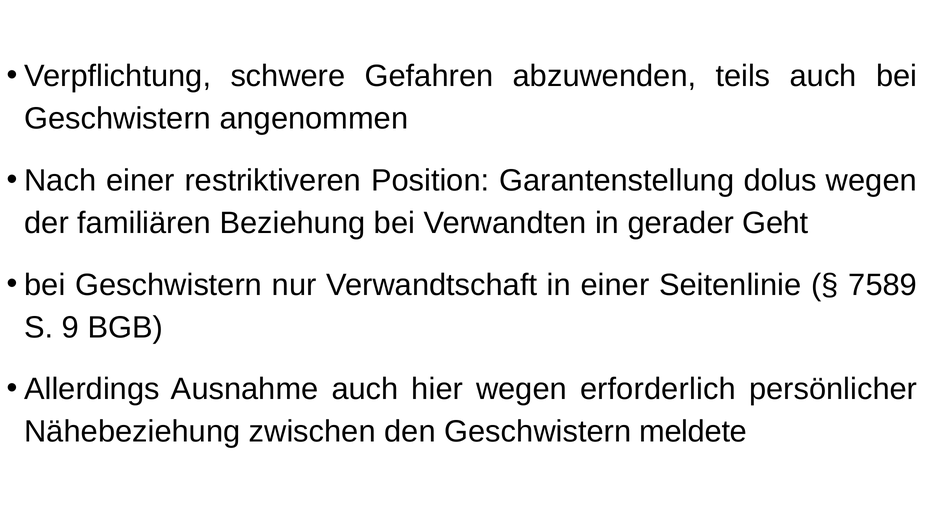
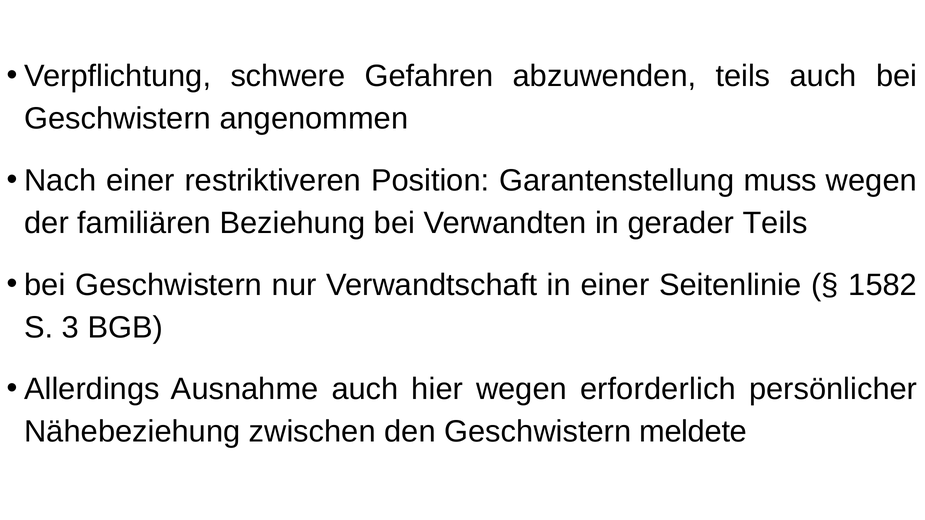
dolus: dolus -> muss (780, 181)
gerader Geht: Geht -> Teils (775, 223)
7589: 7589 -> 1582 (883, 285)
9: 9 -> 3 (71, 328)
